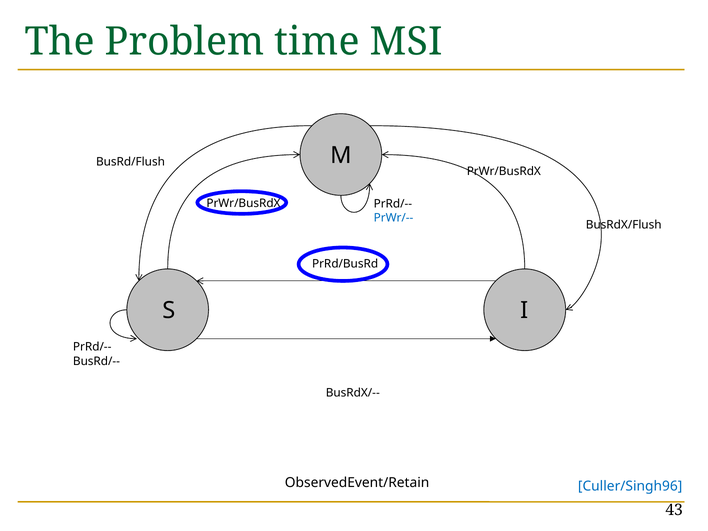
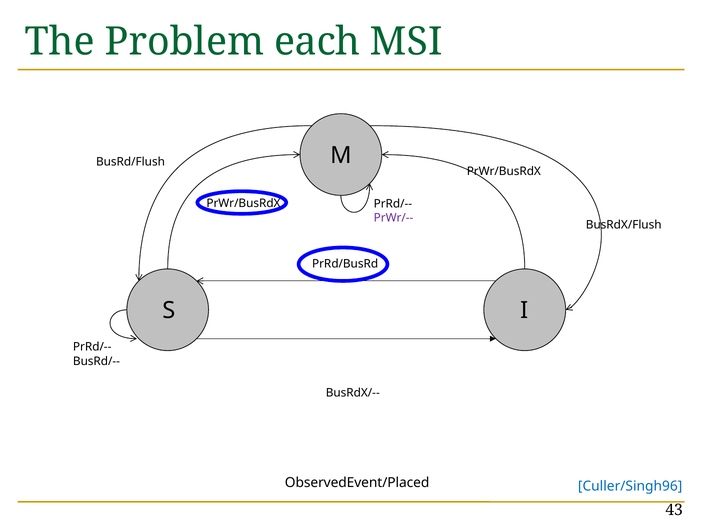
time: time -> each (317, 42)
PrWr/-- colour: blue -> purple (394, 218)
ObservedEvent/Retain: ObservedEvent/Retain -> ObservedEvent/Placed (357, 483)
